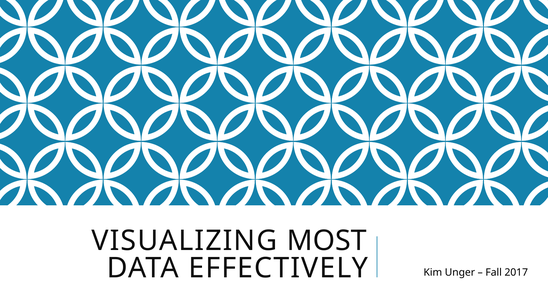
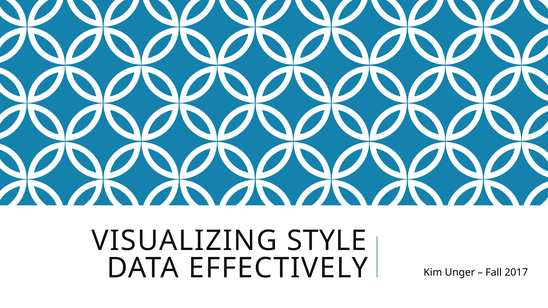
MOST: MOST -> STYLE (327, 241)
